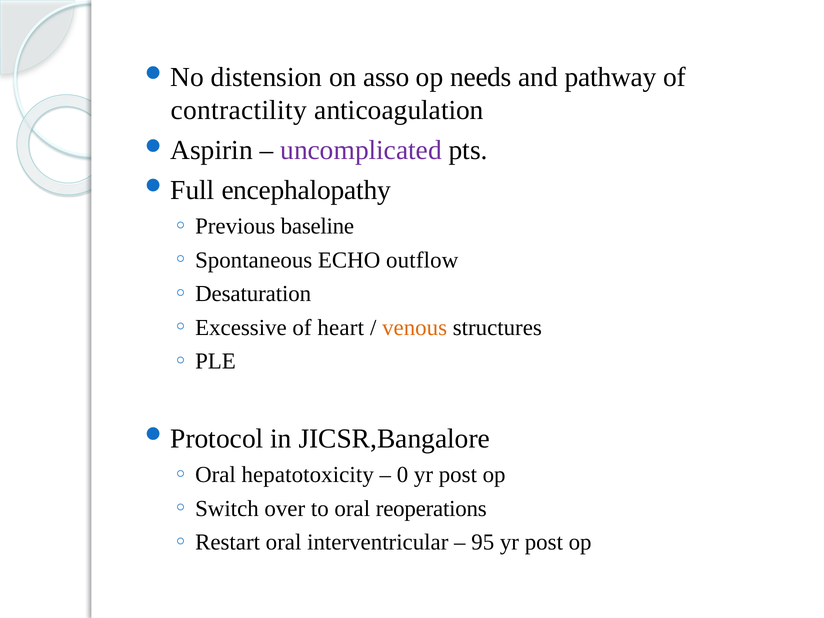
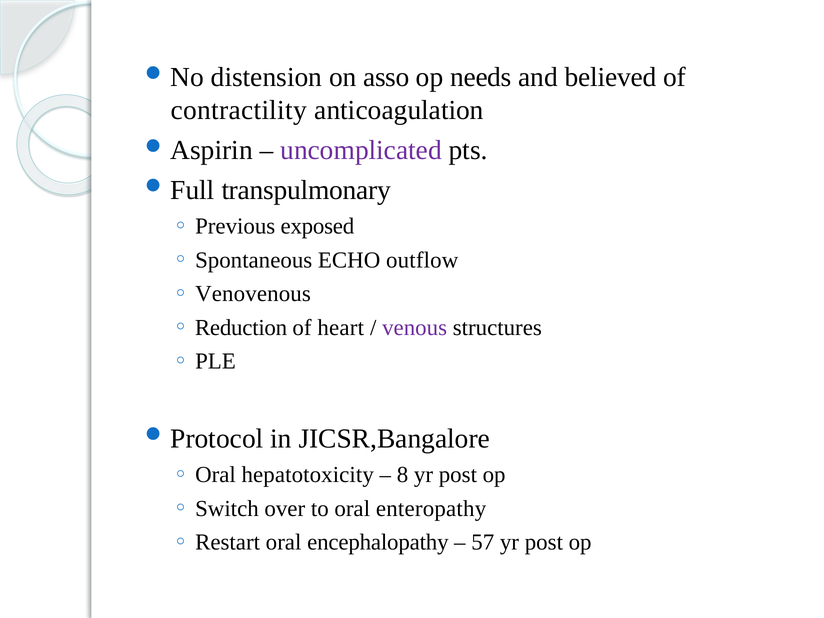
pathway: pathway -> believed (611, 77)
encephalopathy: encephalopathy -> transpulmonary (306, 190)
baseline: baseline -> exposed (317, 226)
Desaturation: Desaturation -> Venovenous (253, 294)
Excessive: Excessive -> Reduction (241, 328)
venous colour: orange -> purple (415, 328)
0: 0 -> 8 (403, 475)
reoperations: reoperations -> enteropathy (431, 509)
interventricular: interventricular -> encephalopathy (378, 542)
95: 95 -> 57 (483, 542)
